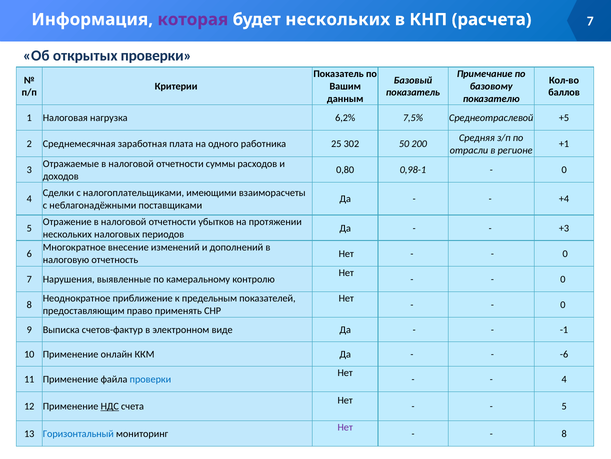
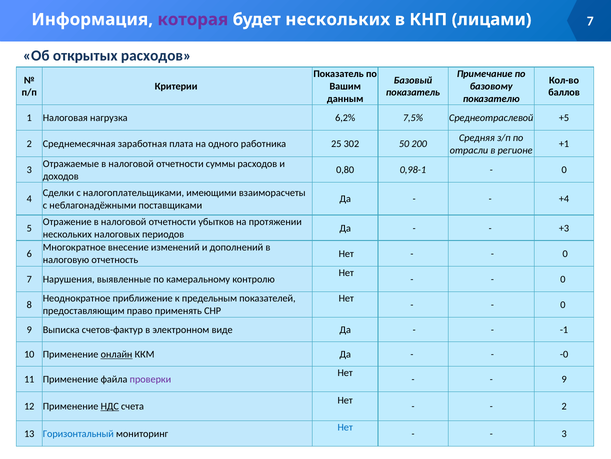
расчета: расчета -> лицами (492, 20)
открытых проверки: проверки -> расходов (156, 56)
онлайн underline: none -> present (117, 354)
-6: -6 -> -0 (564, 354)
проверки colour: blue -> purple (150, 379)
4: 4 -> 9 (564, 379)
5: 5 -> 2 (564, 406)
Нет colour: purple -> blue (345, 427)
8: 8 -> 3 (564, 433)
